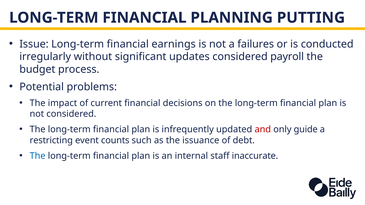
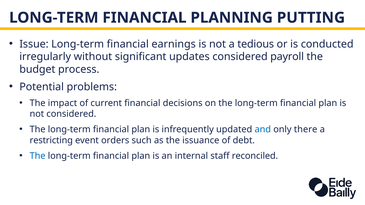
failures: failures -> tedious (256, 44)
and colour: red -> blue (263, 130)
guide: guide -> there (306, 130)
counts: counts -> orders (115, 141)
inaccurate: inaccurate -> reconciled (255, 156)
